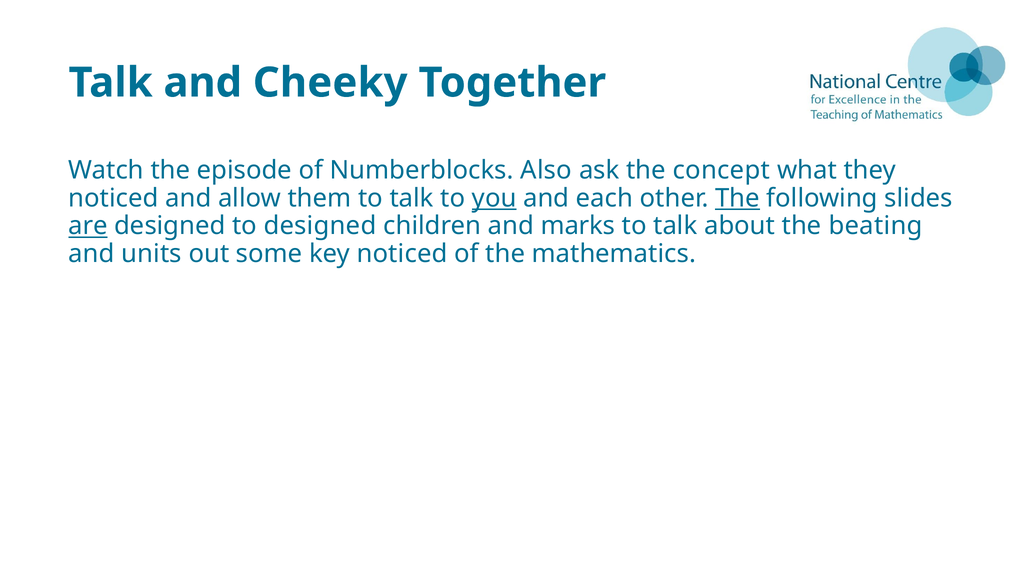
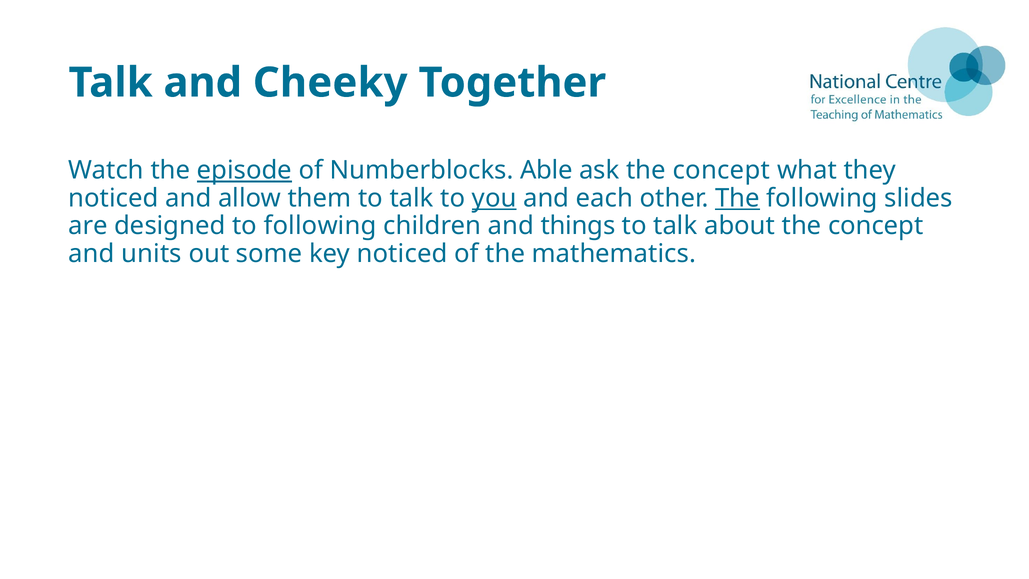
episode underline: none -> present (244, 170)
Also: Also -> Able (546, 170)
are underline: present -> none (88, 226)
to designed: designed -> following (320, 226)
marks: marks -> things (578, 226)
about the beating: beating -> concept (876, 226)
